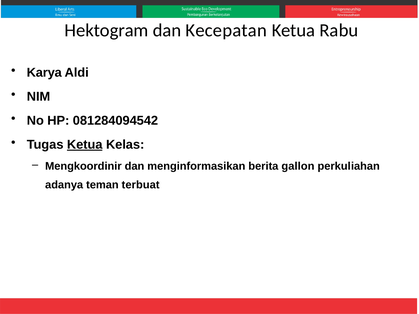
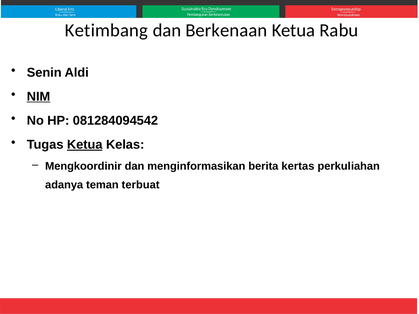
Hektogram: Hektogram -> Ketimbang (106, 30)
Kecepatan: Kecepatan -> Berkenaan (226, 30)
Karya: Karya -> Senin (44, 73)
NIM underline: none -> present (39, 97)
gallon: gallon -> kertas (298, 166)
